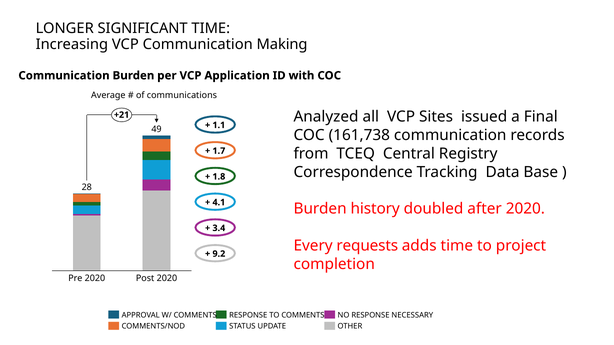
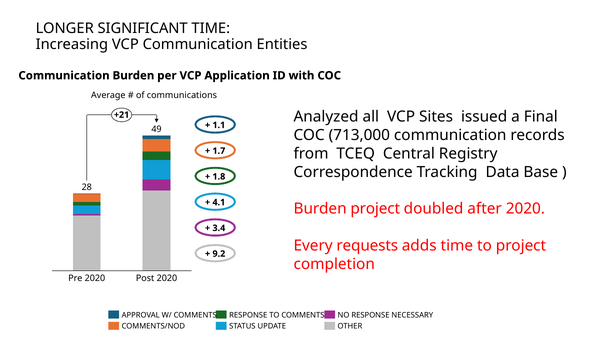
Making: Making -> Entities (282, 44)
161,738: 161,738 -> 713,000 (359, 135)
Burden history: history -> project (375, 209)
